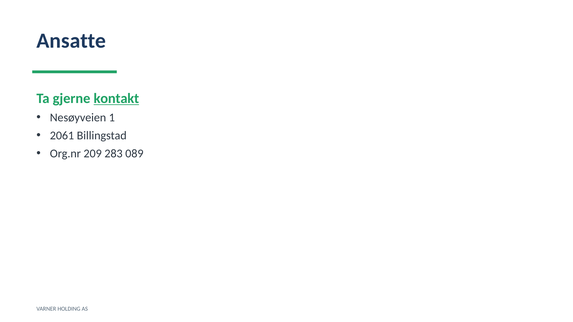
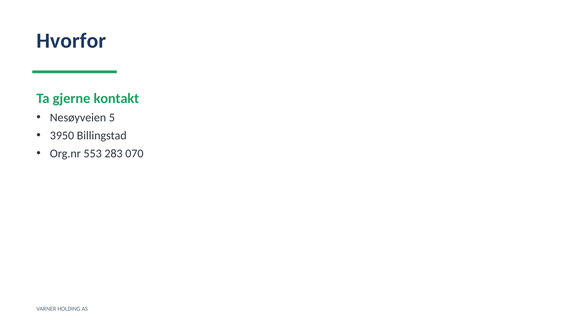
Ansatte: Ansatte -> Hvorfor (71, 41)
kontakt underline: present -> none (116, 99)
1: 1 -> 5 (112, 118)
2061: 2061 -> 3950 (62, 136)
209: 209 -> 553 (93, 154)
089: 089 -> 070 (134, 154)
